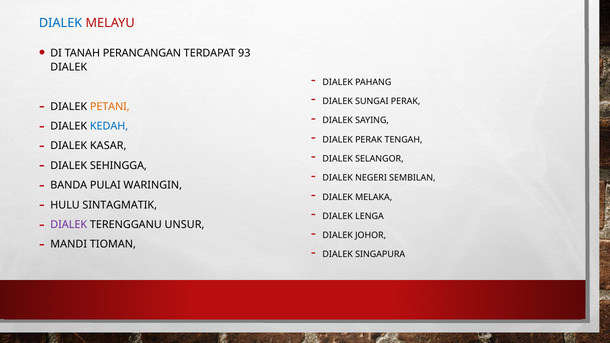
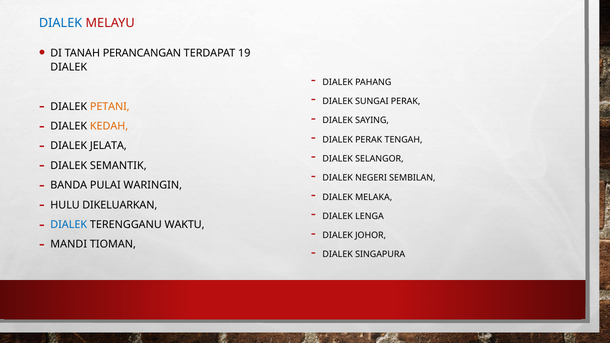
93: 93 -> 19 (244, 53)
KEDAH colour: blue -> orange (109, 126)
KASAR: KASAR -> JELATA (108, 146)
SEHINGGA: SEHINGGA -> SEMANTIK (118, 166)
SINTAGMATIK: SINTAGMATIK -> DIKELUARKAN (120, 205)
DIALEK colour: purple -> blue (69, 225)
UNSUR: UNSUR -> WAKTU (185, 225)
